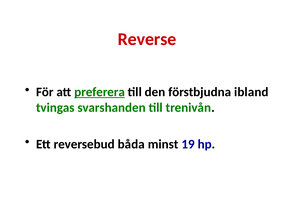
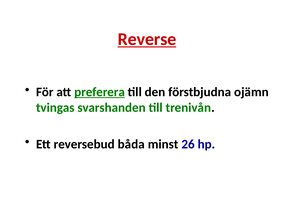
Reverse underline: none -> present (147, 39)
ibland: ibland -> ojämn (251, 92)
19: 19 -> 26 (188, 145)
